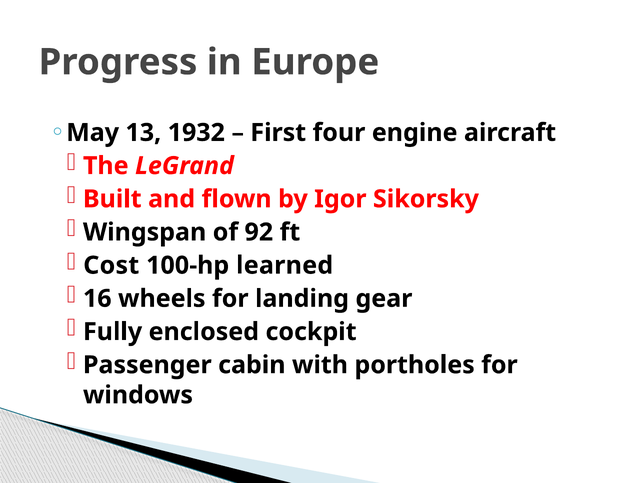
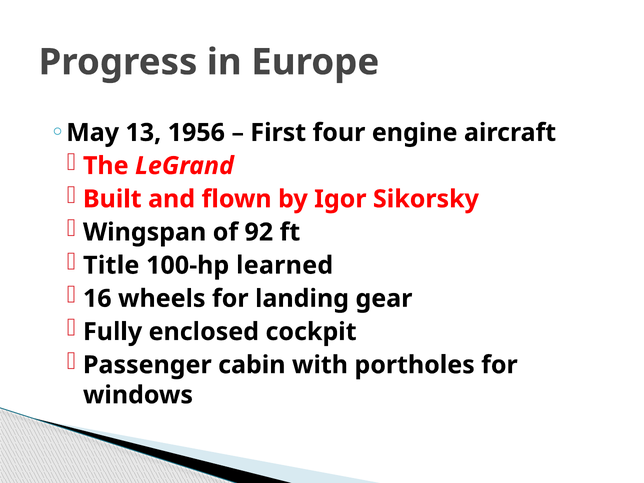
1932: 1932 -> 1956 (196, 133)
Cost: Cost -> Title (111, 265)
